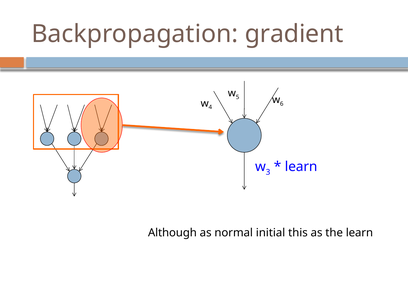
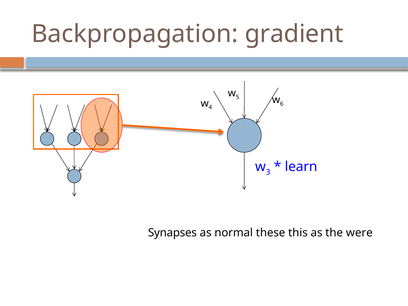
Although: Although -> Synapses (172, 233)
initial: initial -> these (271, 233)
the learn: learn -> were (359, 233)
